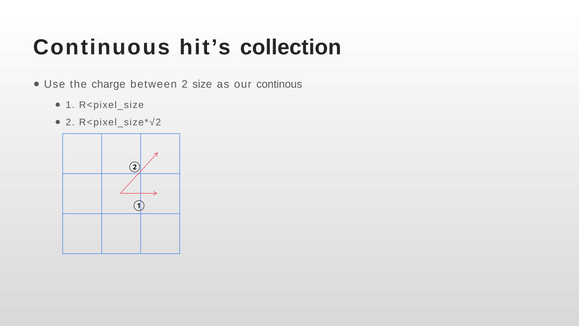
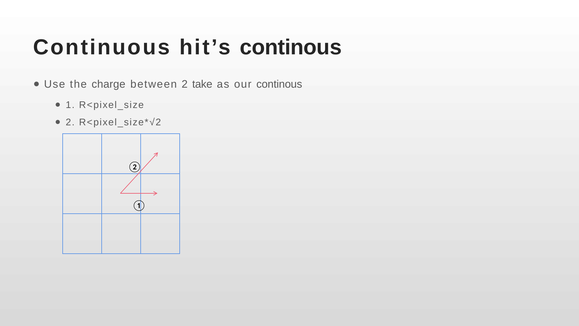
hit’s collection: collection -> continous (291, 47)
size: size -> take (202, 84)
